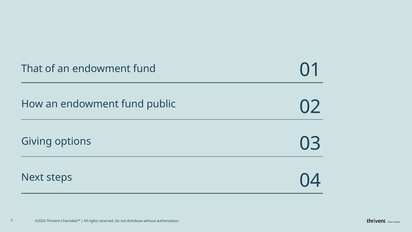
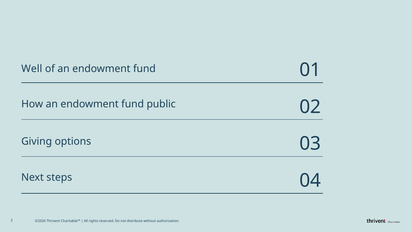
That: That -> Well (32, 69)
